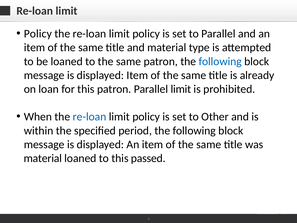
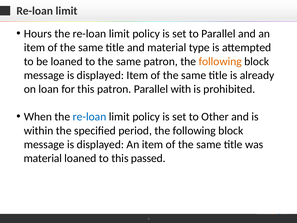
Policy: Policy -> Hours (38, 34)
following colour: blue -> orange (220, 61)
Parallel limit: limit -> with (181, 89)
